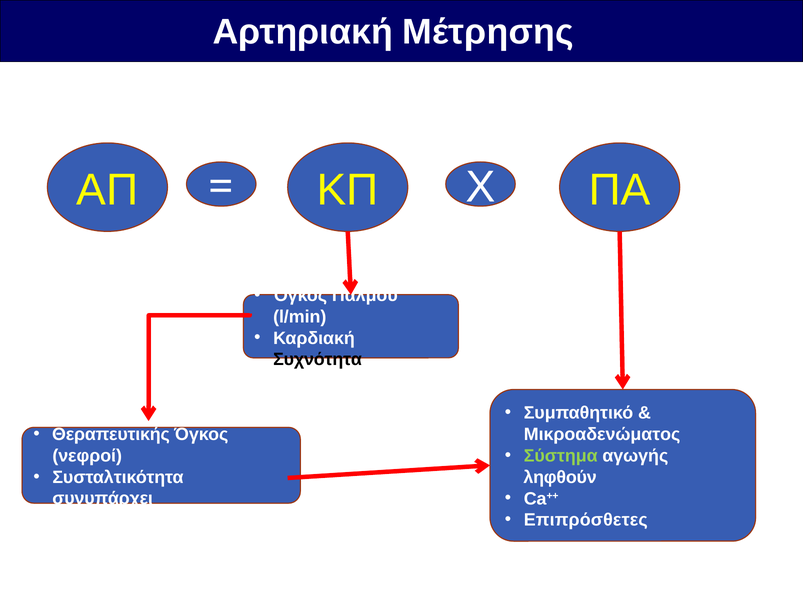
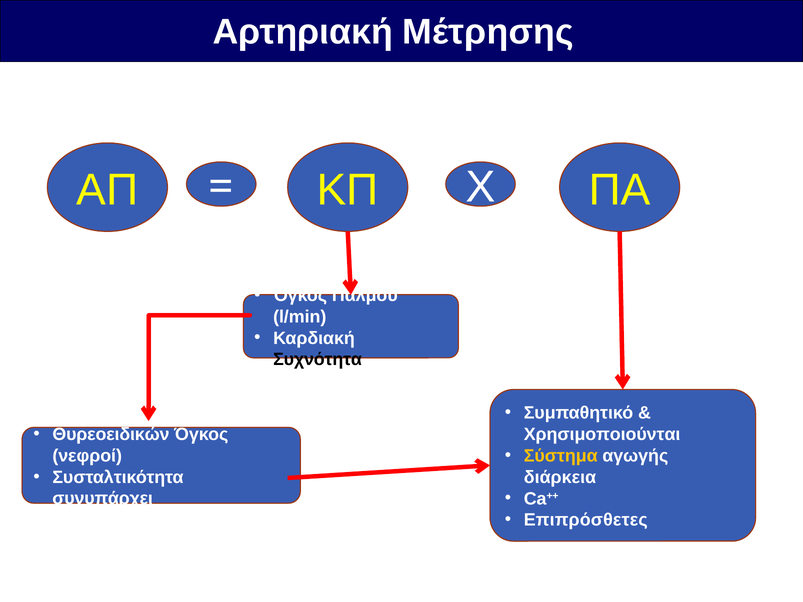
Θεραπευτικής: Θεραπευτικής -> Θυρεοειδικών (111, 435)
Μικροαδενώματος: Μικροαδενώματος -> Χρησιμοποιούνται (602, 435)
Σύστημα colour: light green -> yellow (561, 456)
ληφθούν: ληφθούν -> διάρκεια (560, 477)
